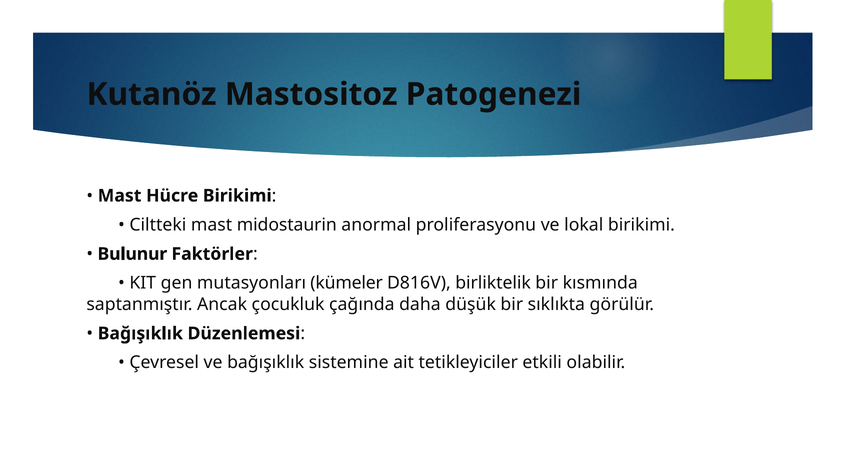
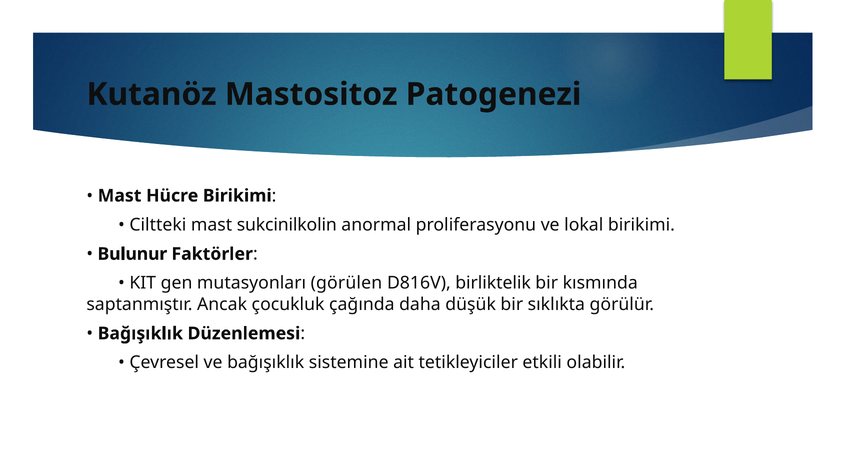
midostaurin: midostaurin -> sukcinilkolin (287, 225)
kümeler: kümeler -> görülen (346, 283)
